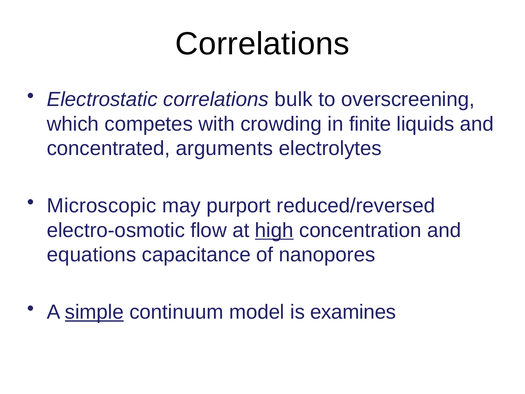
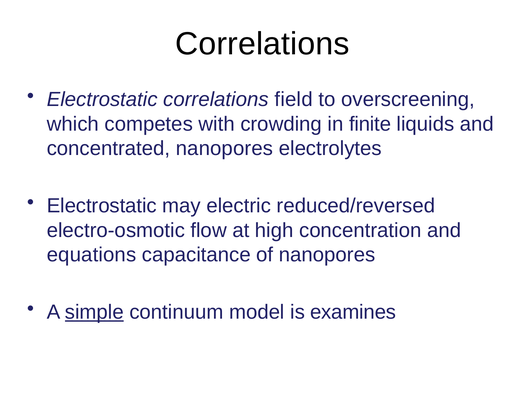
bulk: bulk -> field (294, 99)
concentrated arguments: arguments -> nanopores (224, 148)
Microscopic: Microscopic -> Electrostatic (102, 206)
purport: purport -> electric (239, 206)
high underline: present -> none (274, 230)
